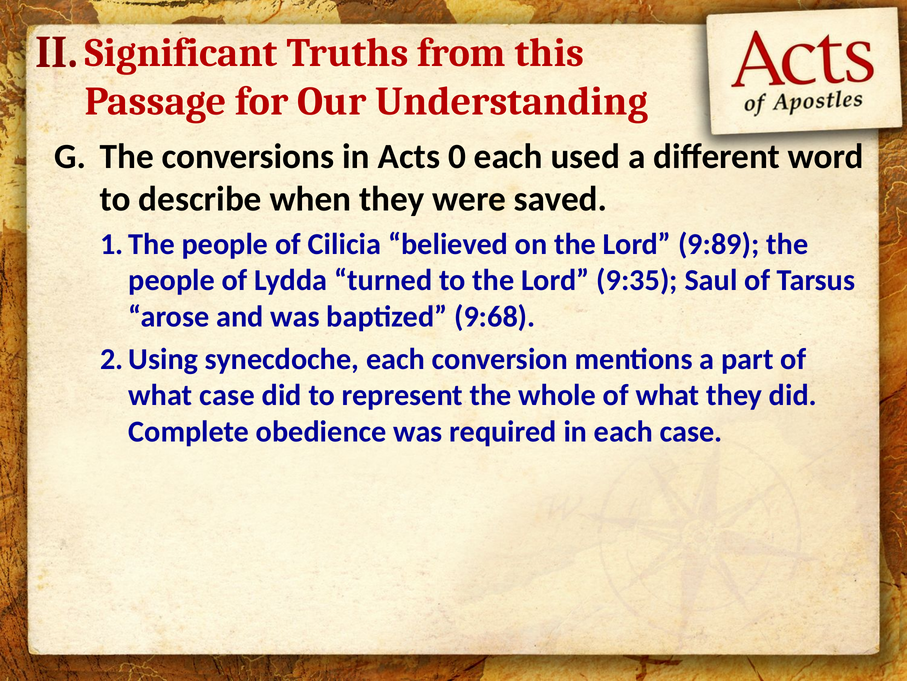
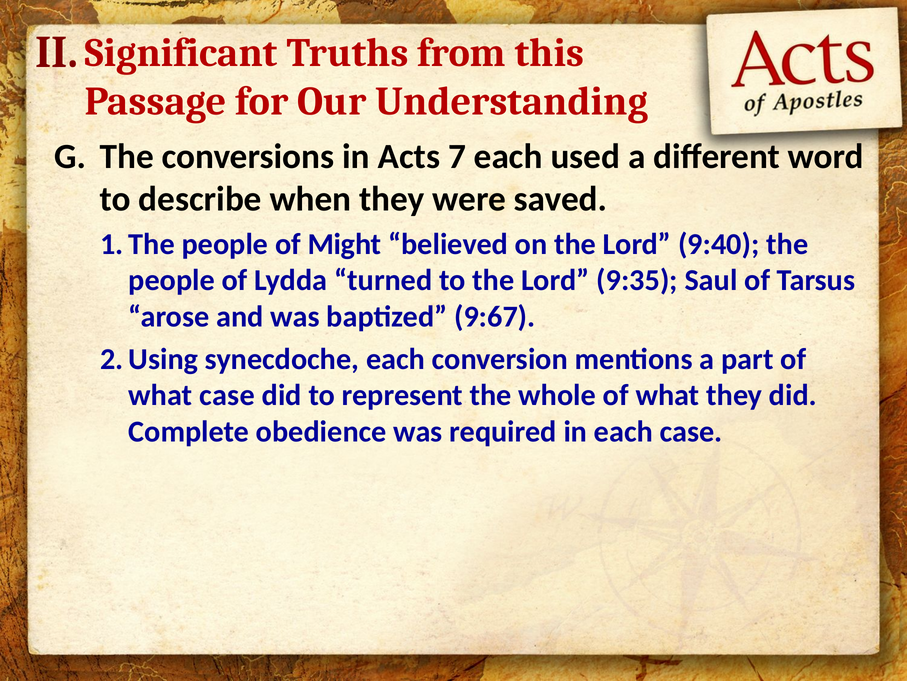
0: 0 -> 7 (457, 157)
Cilicia: Cilicia -> Might (345, 244)
9:89: 9:89 -> 9:40 (719, 244)
9:68: 9:68 -> 9:67 (495, 316)
